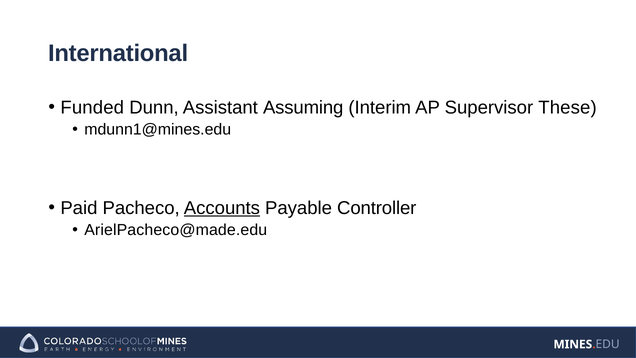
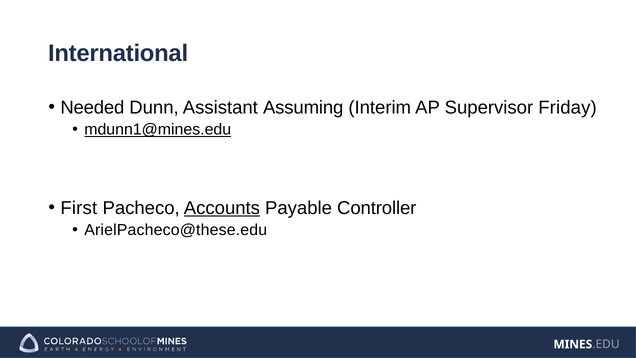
Funded: Funded -> Needed (92, 107)
These: These -> Friday (568, 107)
mdunn1@mines.edu underline: none -> present (158, 129)
Paid: Paid -> First (79, 208)
ArielPacheco@made.edu: ArielPacheco@made.edu -> ArielPacheco@these.edu (176, 230)
